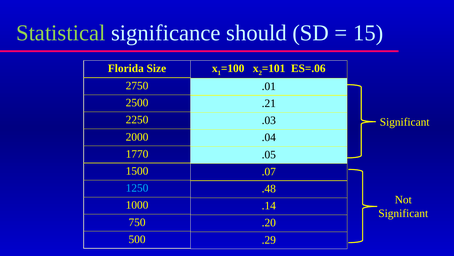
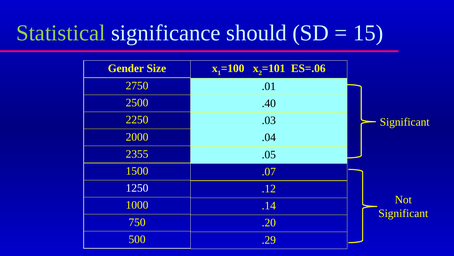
Florida: Florida -> Gender (126, 68)
.21: .21 -> .40 (269, 103)
1770: 1770 -> 2355 (137, 154)
1250 colour: light blue -> white (137, 188)
.48: .48 -> .12 (269, 188)
